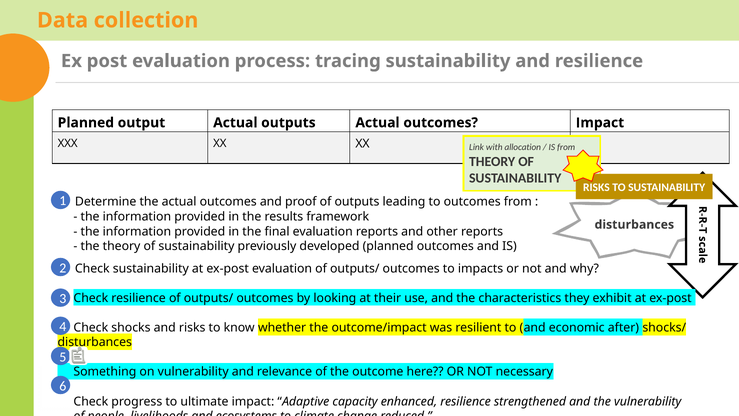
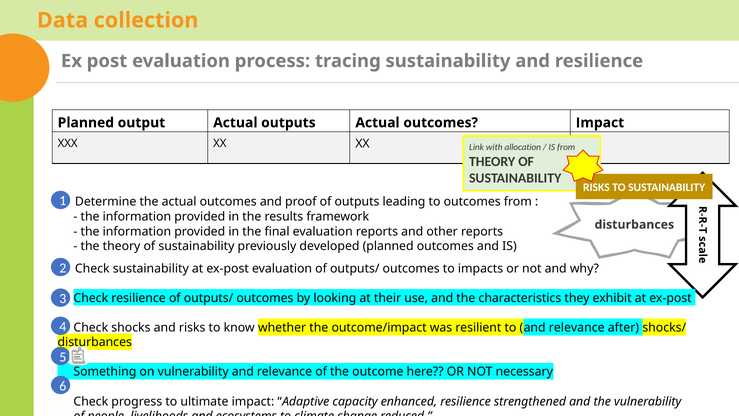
to and economic: economic -> relevance (577, 327)
